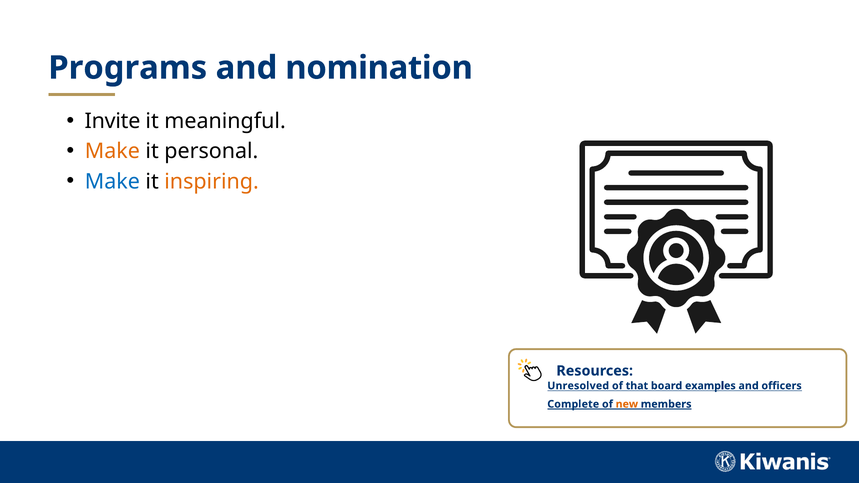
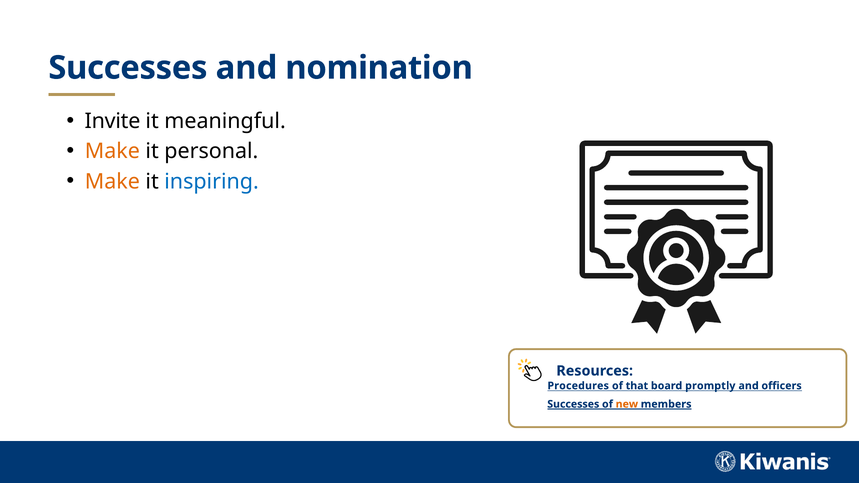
Programs: Programs -> Successes (128, 68)
Make colour: blue -> orange (112, 182)
inspiring colour: orange -> blue (212, 182)
Unresolved: Unresolved -> Procedures (578, 386)
examples: examples -> promptly (710, 386)
Complete: Complete -> Successes (573, 404)
